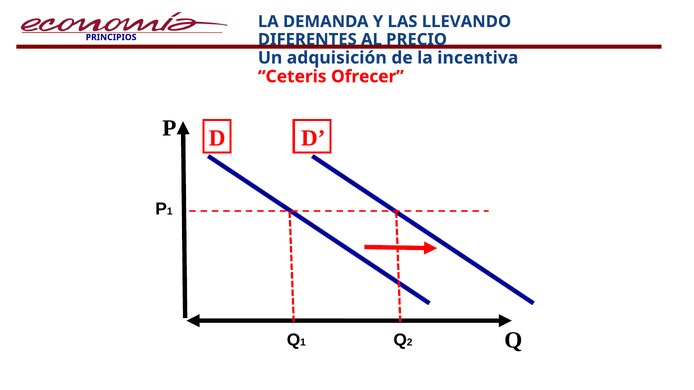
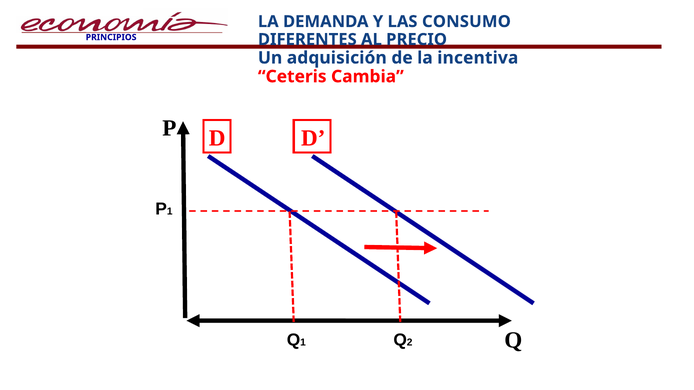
LLEVANDO: LLEVANDO -> CONSUMO (466, 22)
Ofrecer: Ofrecer -> Cambia (367, 77)
